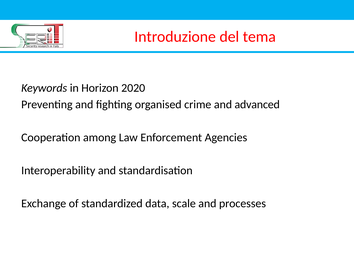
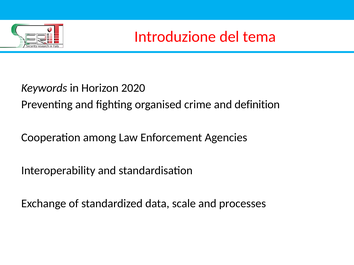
advanced: advanced -> definition (257, 105)
